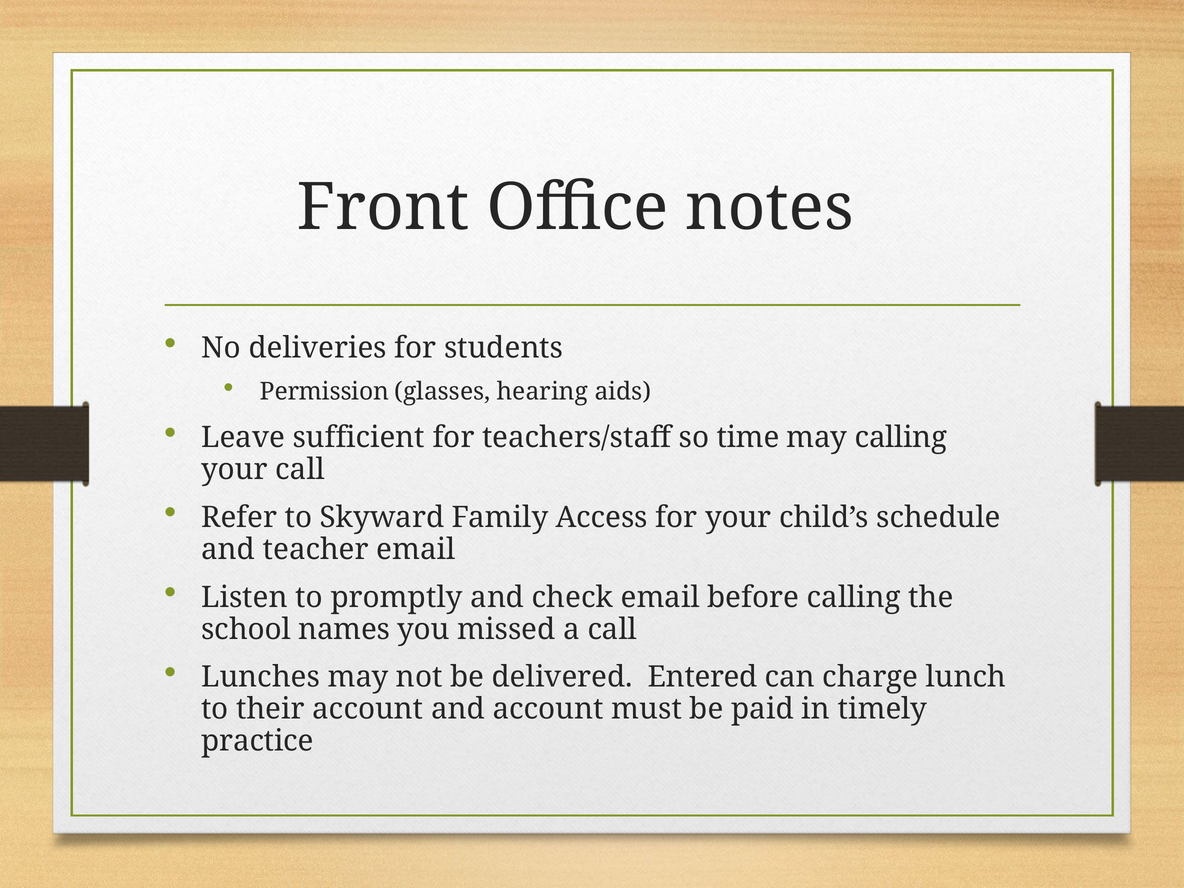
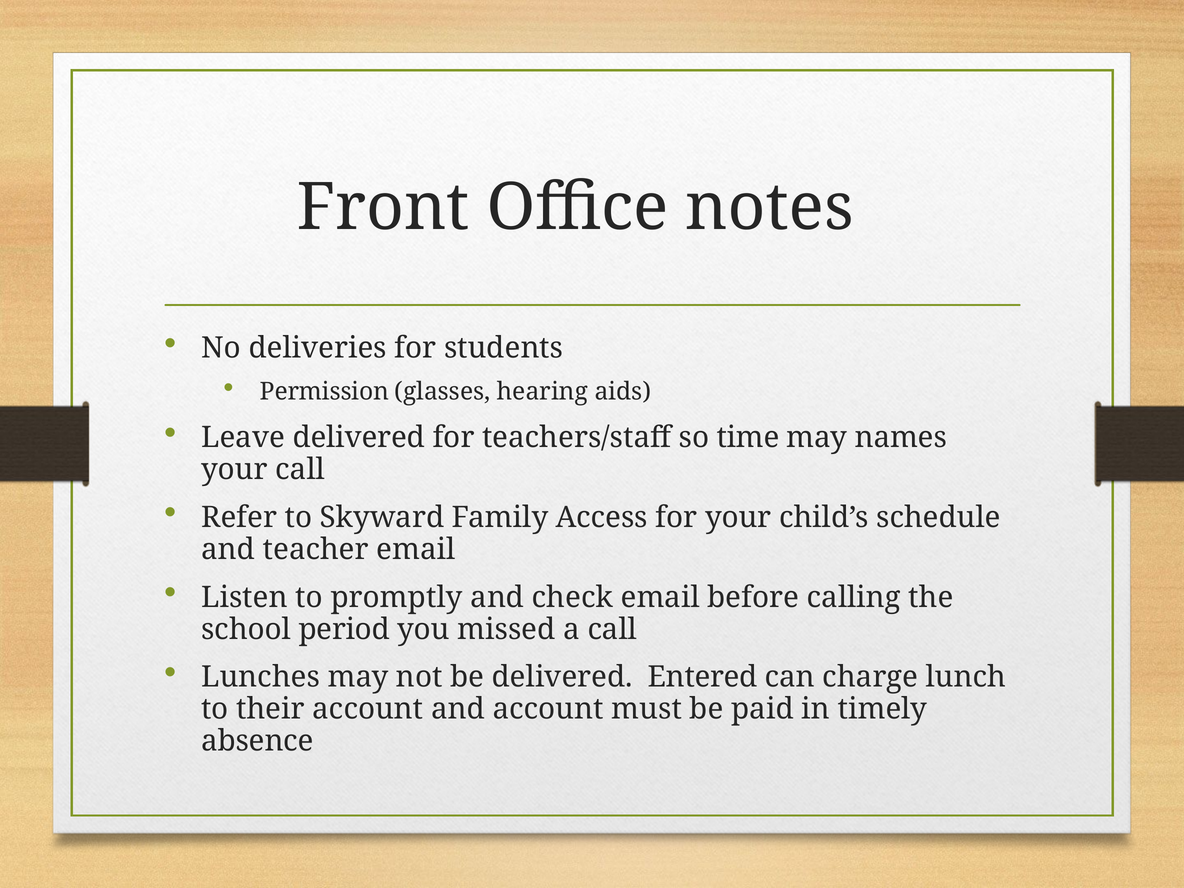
Leave sufficient: sufficient -> delivered (359, 437)
may calling: calling -> names (901, 437)
names: names -> period (344, 629)
practice: practice -> absence (257, 741)
